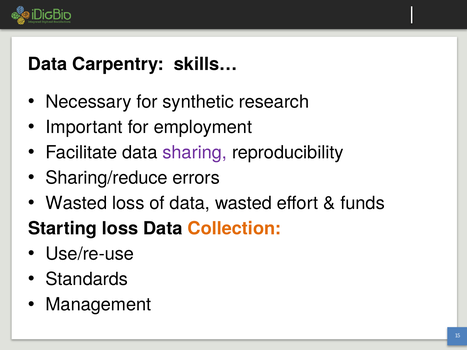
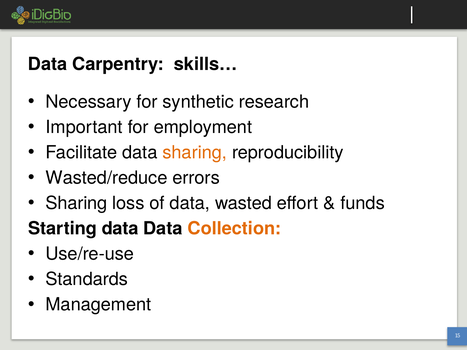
sharing colour: purple -> orange (195, 153)
Sharing/reduce: Sharing/reduce -> Wasted/reduce (107, 178)
Wasted: Wasted -> Sharing (76, 203)
Starting loss: loss -> data (120, 229)
